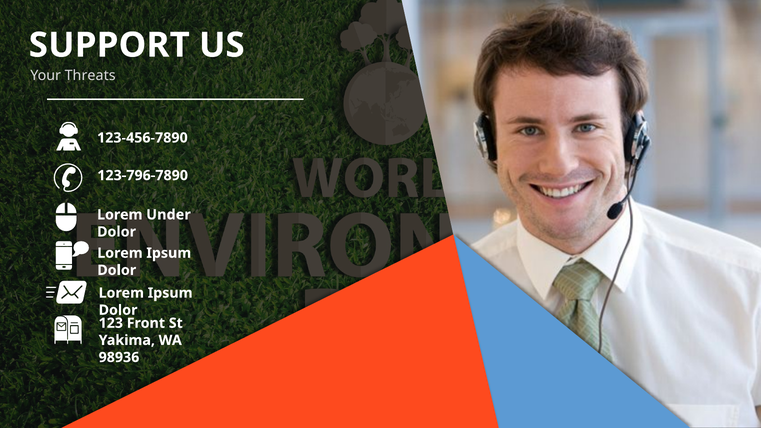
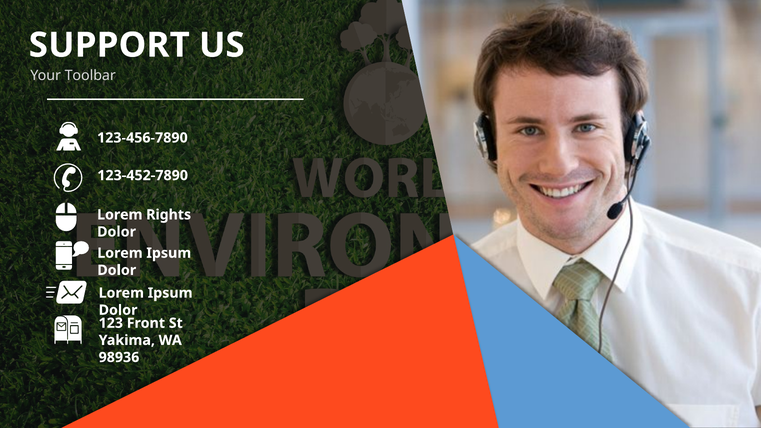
Threats: Threats -> Toolbar (90, 76)
123-796-7890: 123-796-7890 -> 123-452-7890 (143, 175)
Under: Under -> Rights (169, 215)
